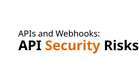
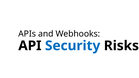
Security colour: orange -> blue (73, 46)
